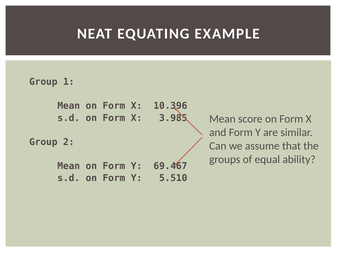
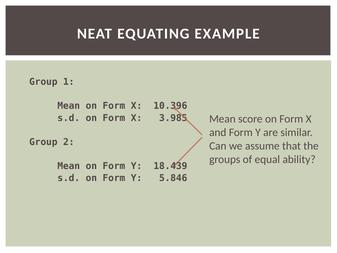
69.467: 69.467 -> 18.439 (170, 166)
5.510: 5.510 -> 5.846 (173, 178)
